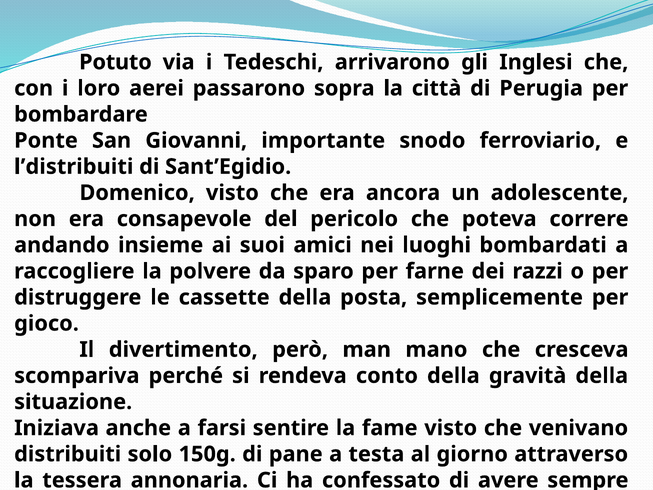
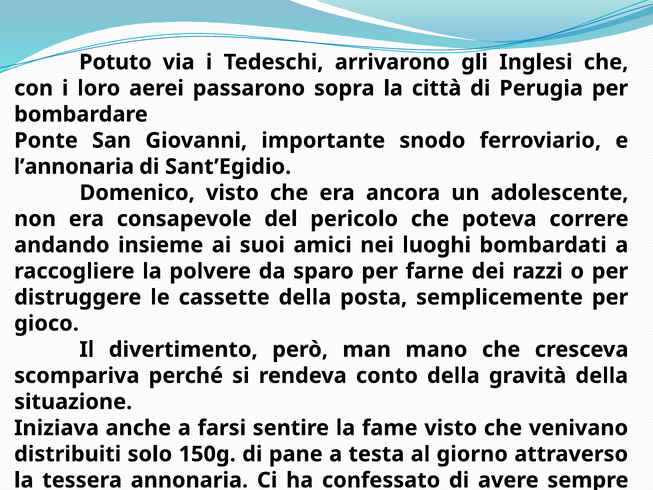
l’distribuiti: l’distribuiti -> l’annonaria (74, 167)
